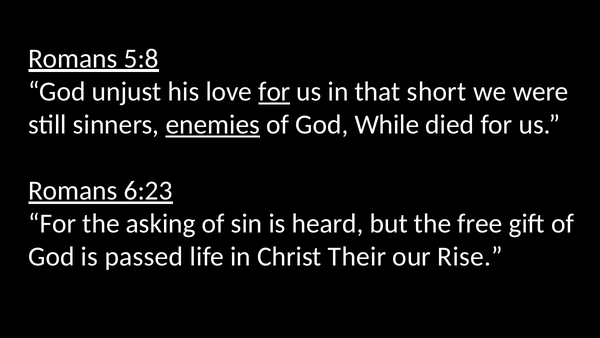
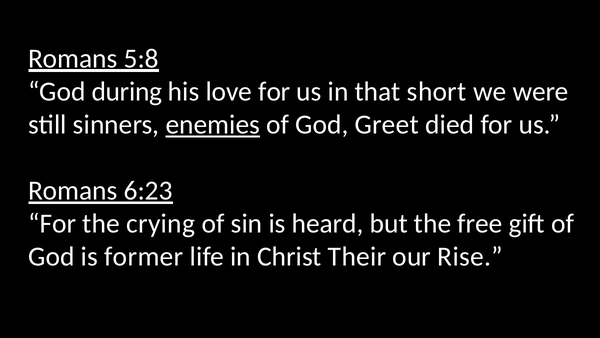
unjust: unjust -> during (127, 92)
for underline: present -> none (274, 92)
While: While -> Greet (387, 125)
asking: asking -> crying (161, 224)
passed: passed -> former (144, 256)
